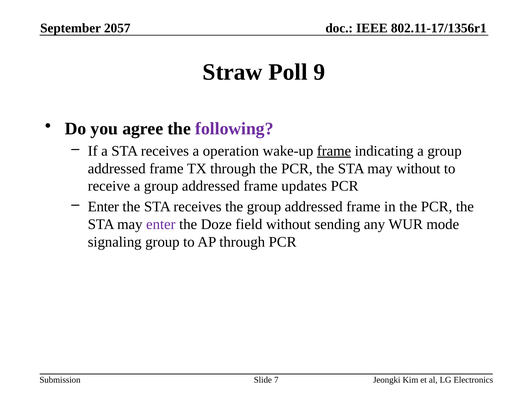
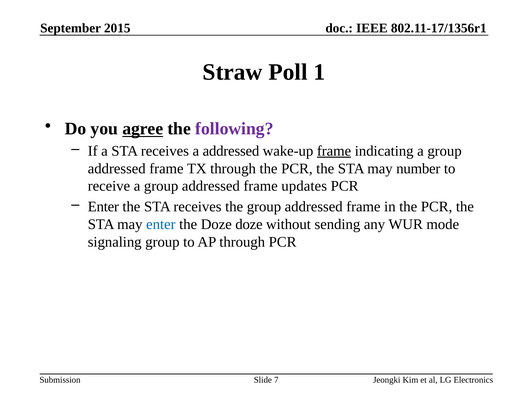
2057: 2057 -> 2015 (117, 28)
9: 9 -> 1 (319, 72)
agree underline: none -> present (143, 129)
a operation: operation -> addressed (231, 151)
may without: without -> number (418, 169)
enter colour: purple -> blue (161, 224)
Doze field: field -> doze (249, 224)
